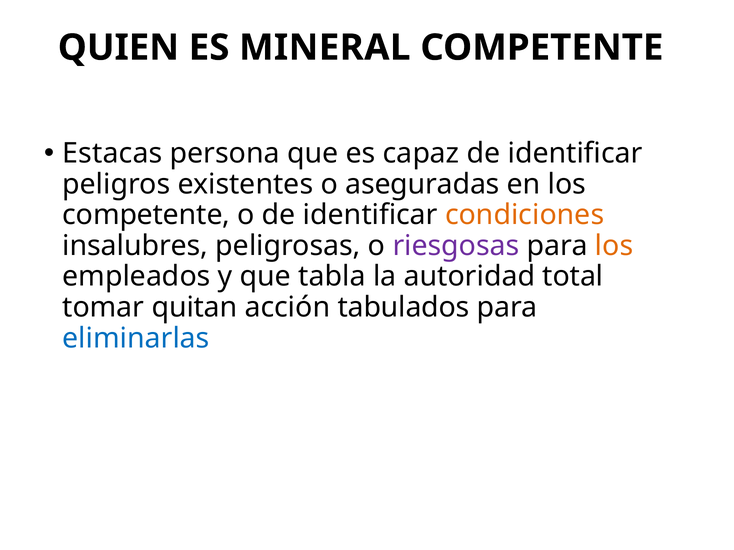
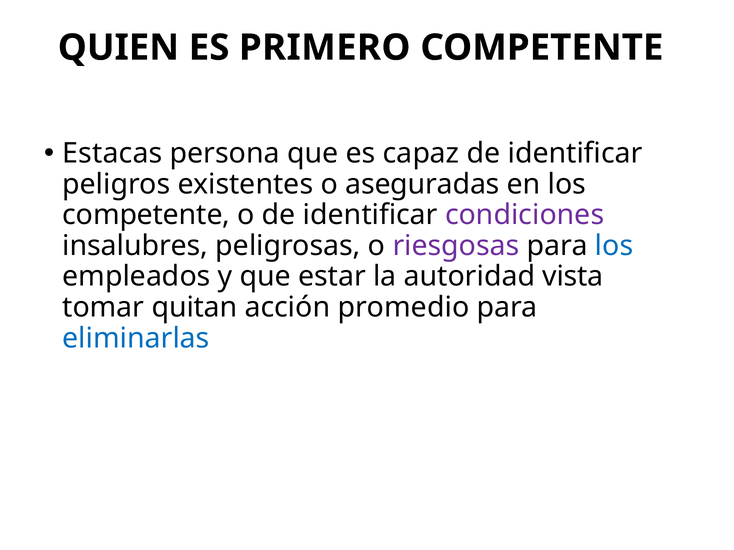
MINERAL: MINERAL -> PRIMERO (325, 48)
condiciones colour: orange -> purple (525, 215)
los colour: orange -> blue (614, 246)
tabla: tabla -> estar (332, 277)
total: total -> vista (573, 277)
tabulados: tabulados -> promedio (403, 308)
